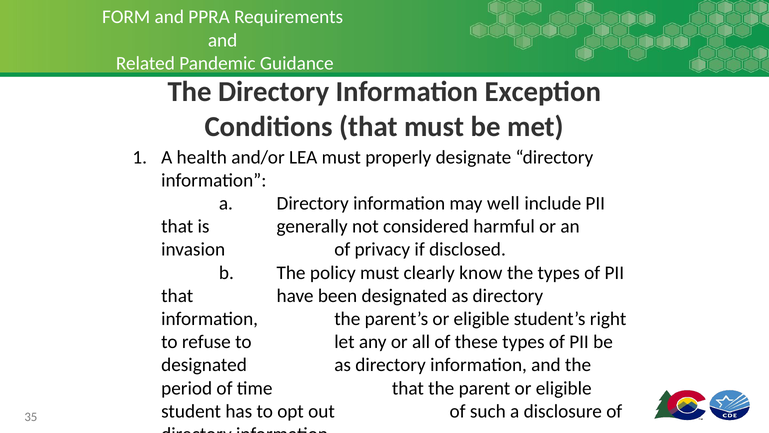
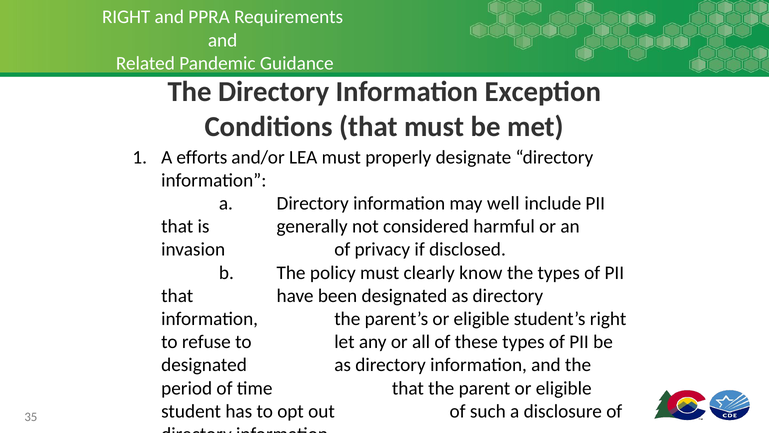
FORM: FORM -> RIGHT (126, 17)
health: health -> efforts (202, 157)
